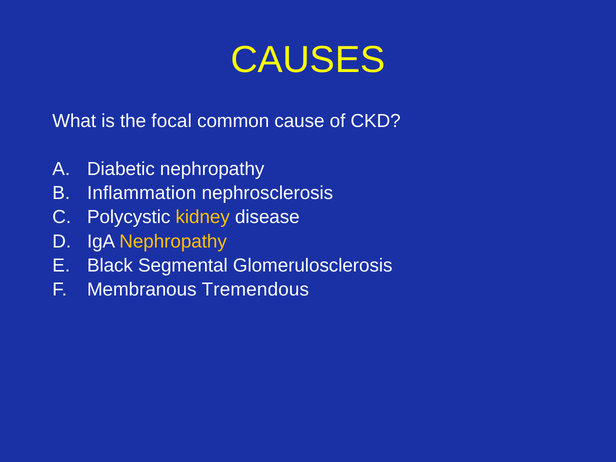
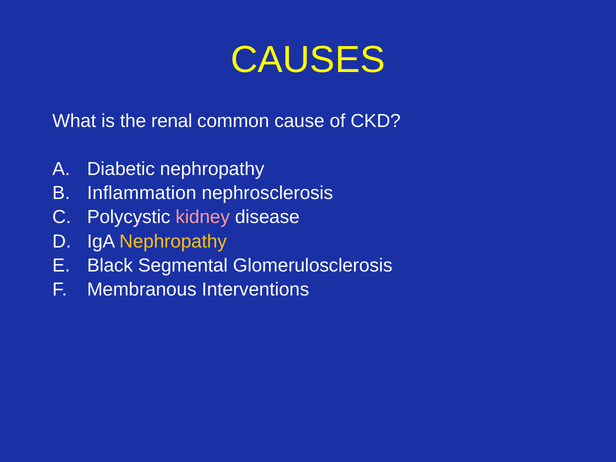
focal: focal -> renal (172, 121)
kidney colour: yellow -> pink (203, 217)
Tremendous: Tremendous -> Interventions (255, 289)
